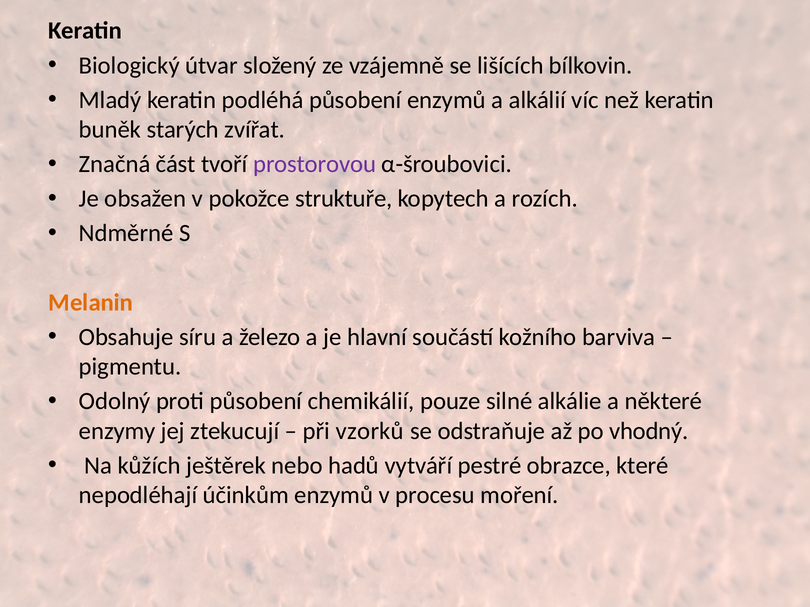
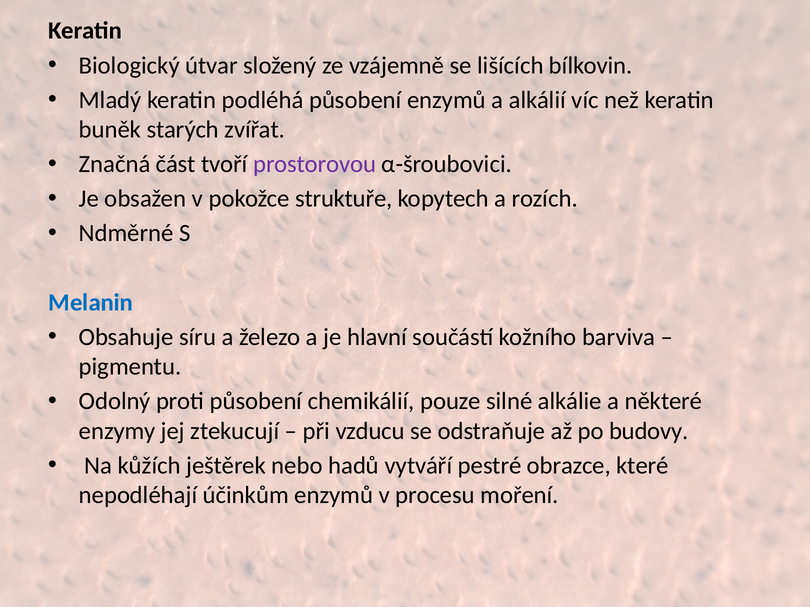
Melanin colour: orange -> blue (91, 303)
vzorků: vzorků -> vzducu (370, 431)
vhodný: vhodný -> budovy (649, 431)
